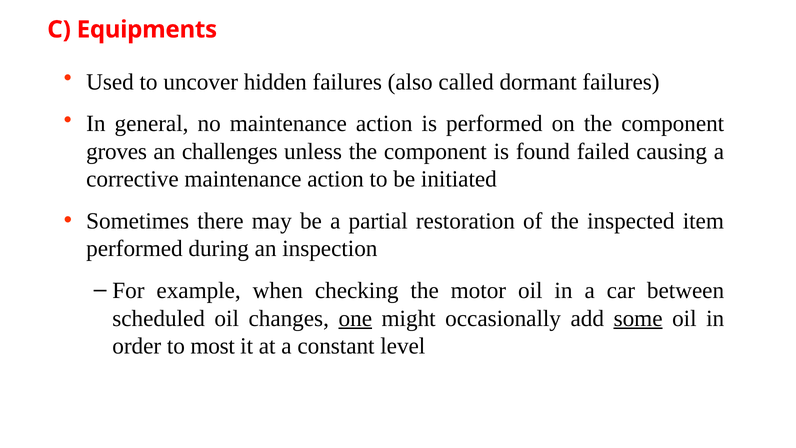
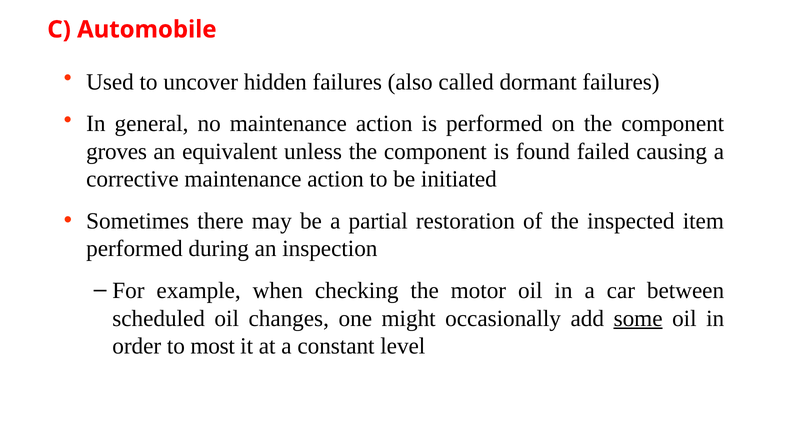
Equipments: Equipments -> Automobile (147, 30)
challenges: challenges -> equivalent (230, 151)
one underline: present -> none (355, 318)
